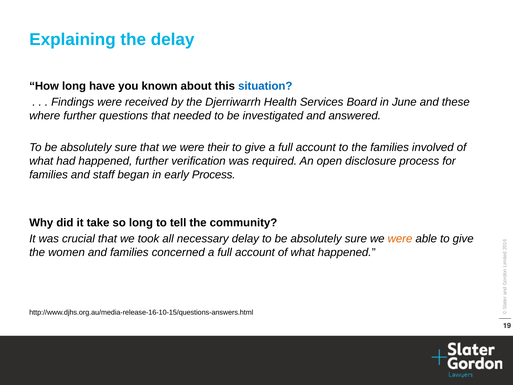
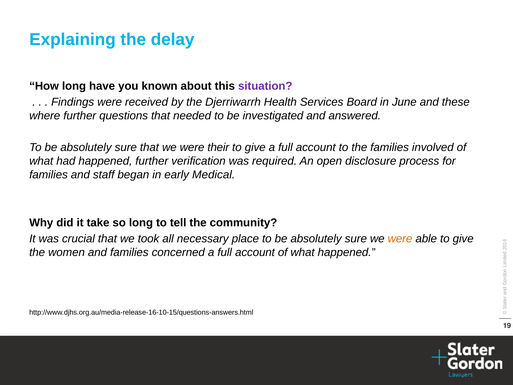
situation colour: blue -> purple (265, 86)
early Process: Process -> Medical (214, 175)
necessary delay: delay -> place (245, 239)
